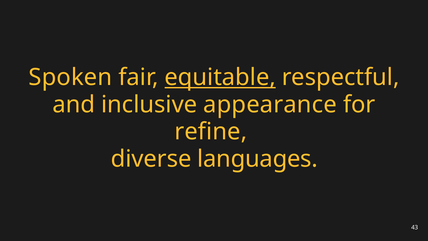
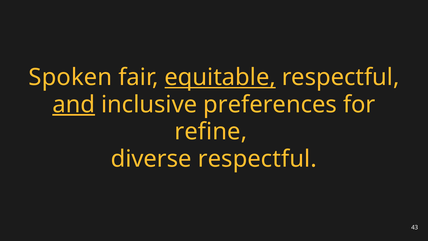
and underline: none -> present (74, 104)
appearance: appearance -> preferences (270, 104)
diverse languages: languages -> respectful (257, 159)
